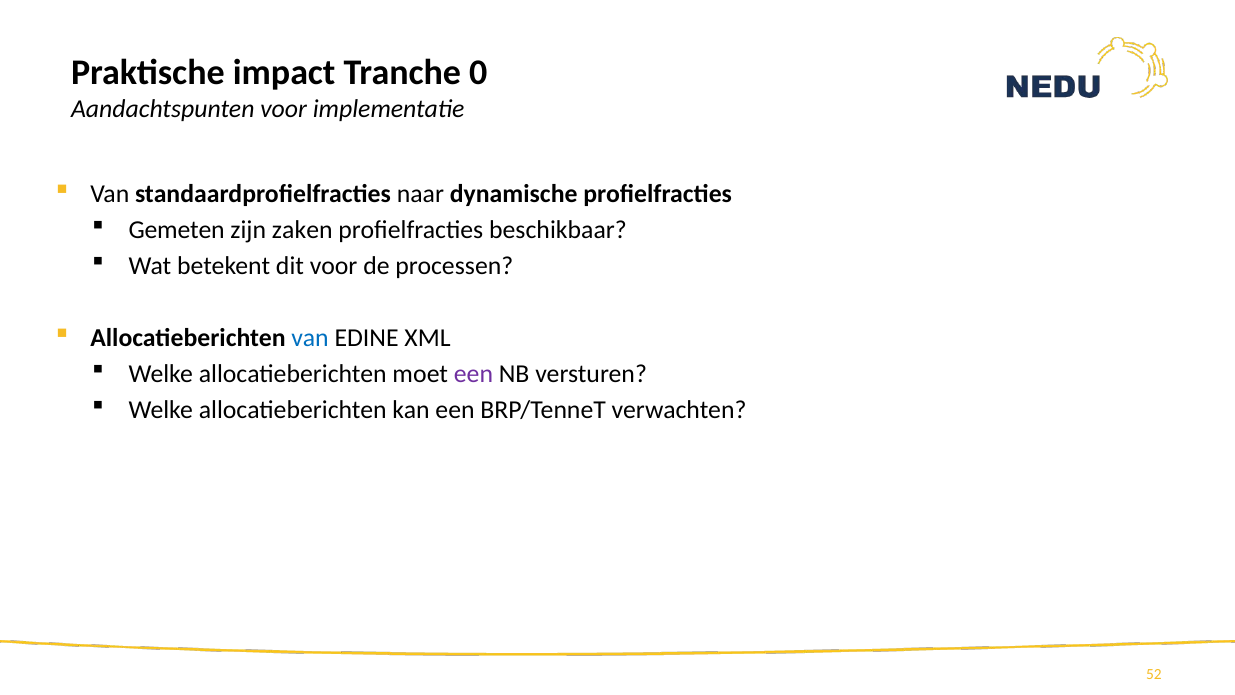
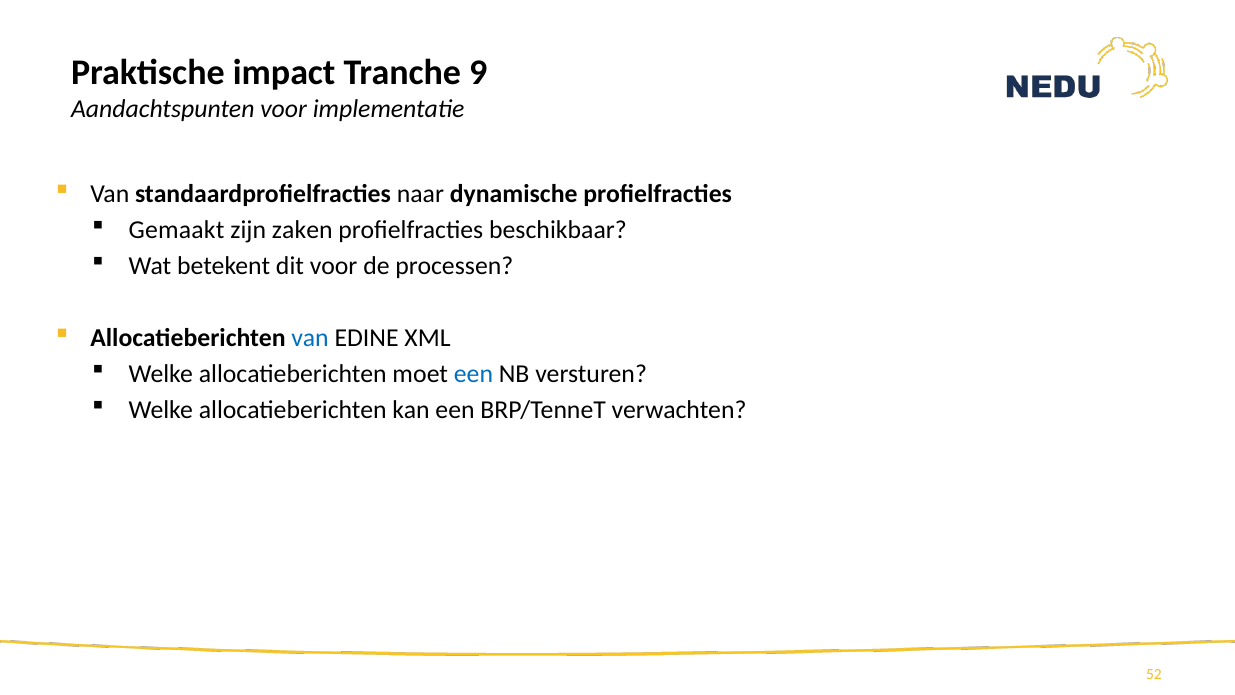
0: 0 -> 9 (478, 72)
Gemeten: Gemeten -> Gemaakt (176, 230)
een colour: purple -> blue (473, 374)
